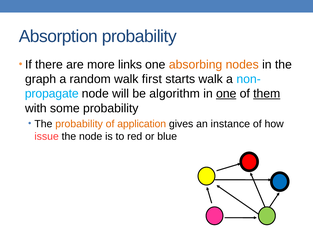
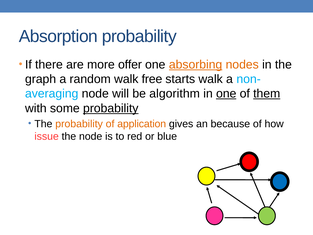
links: links -> offer (130, 64)
absorbing underline: none -> present (196, 64)
first: first -> free (152, 79)
propagate: propagate -> averaging (52, 94)
probability underline: none -> present (111, 108)
instance: instance -> because (230, 124)
